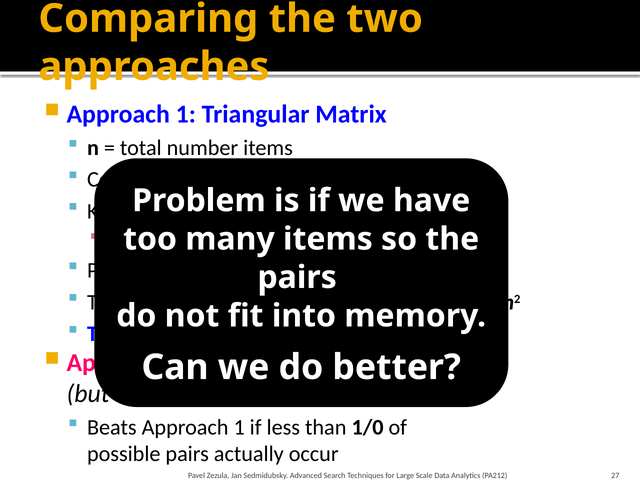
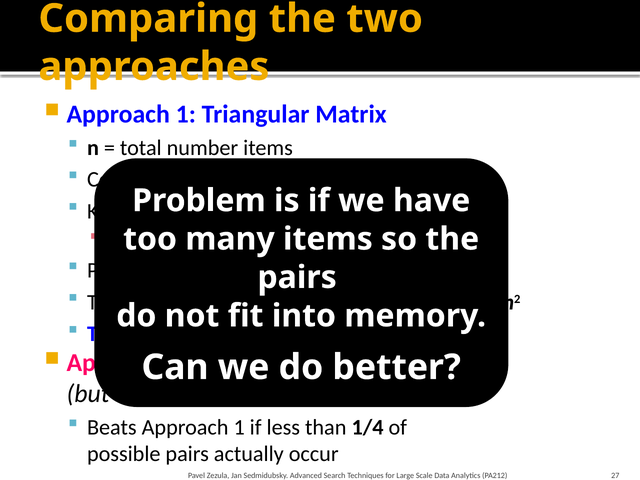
1/0: 1/0 -> 1/4 (368, 427)
